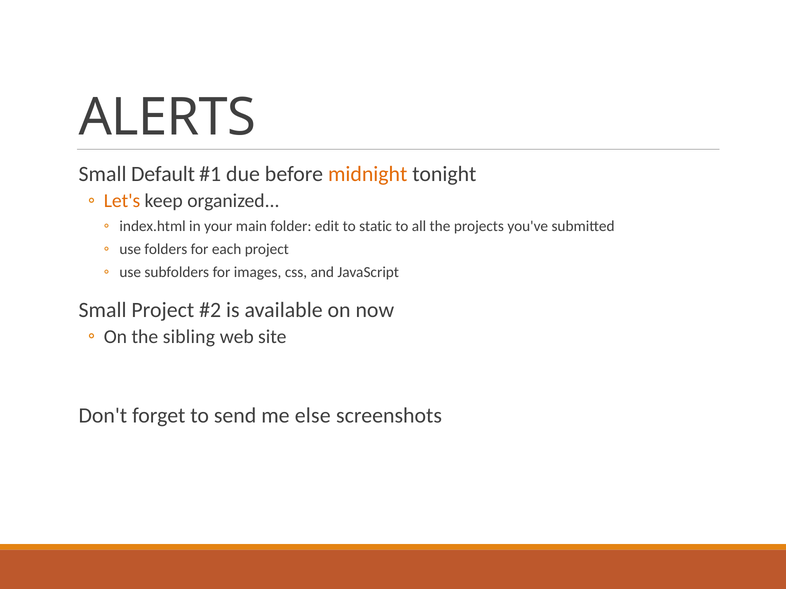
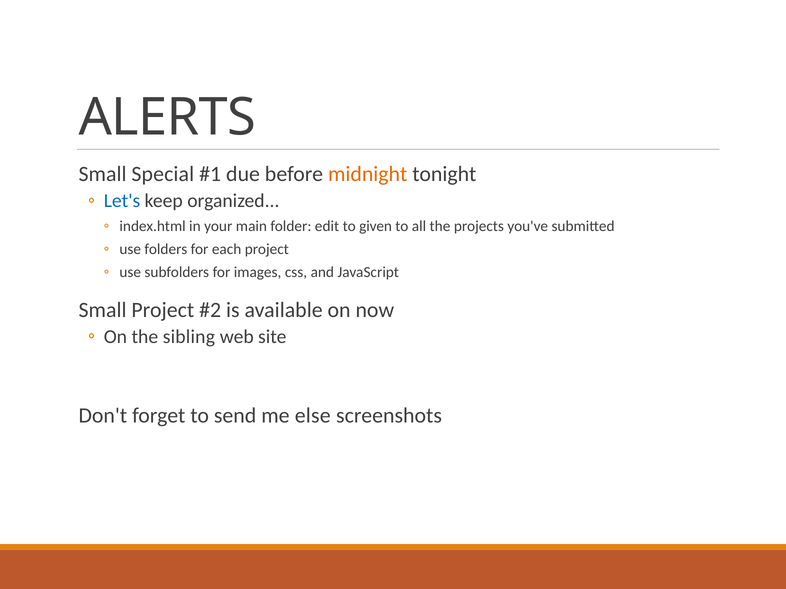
Default: Default -> Special (163, 174)
Let's colour: orange -> blue (122, 201)
static: static -> given (376, 227)
